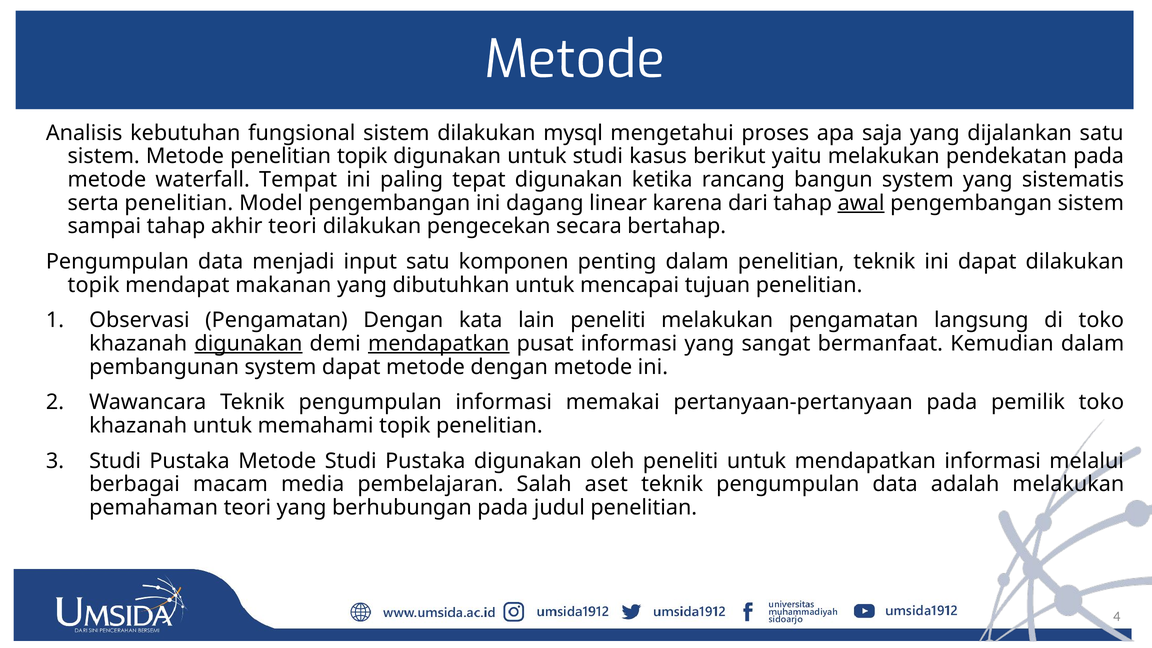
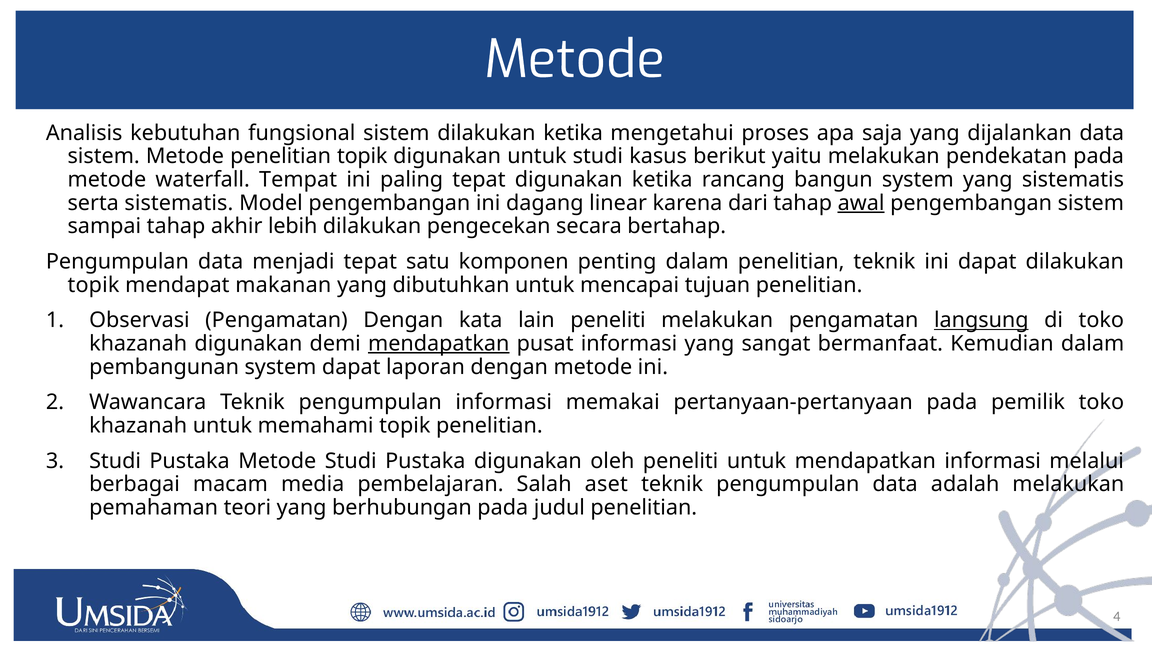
dilakukan mysql: mysql -> ketika (573, 133)
dijalankan satu: satu -> data (1102, 133)
serta penelitian: penelitian -> sistematis (179, 203)
akhir teori: teori -> lebih (293, 226)
menjadi input: input -> tepat (370, 262)
langsung underline: none -> present (981, 320)
digunakan underline: present -> none (248, 344)
dapat metode: metode -> laporan (425, 367)
